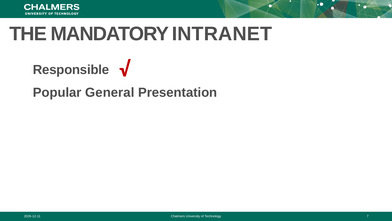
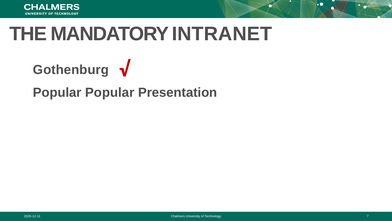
Responsible: Responsible -> Gothenburg (71, 70)
Popular General: General -> Popular (110, 92)
